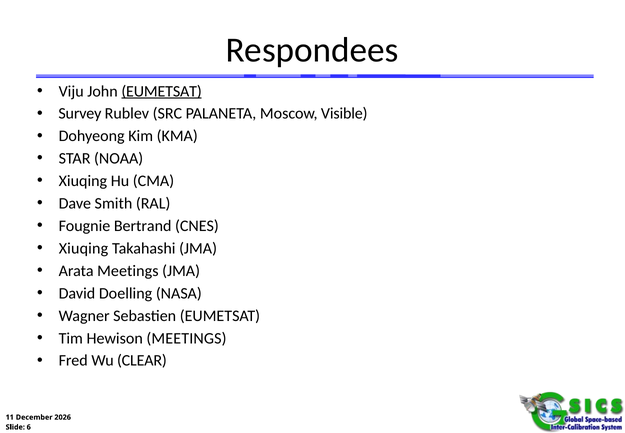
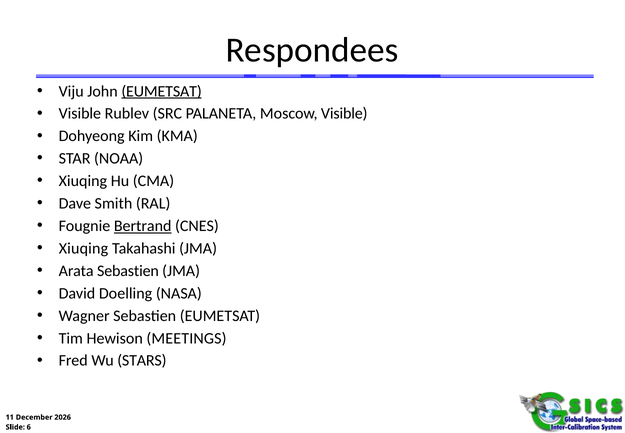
Survey: Survey -> Visible (80, 114)
Bertrand underline: none -> present (143, 226)
Arata Meetings: Meetings -> Sebastien (128, 271)
CLEAR: CLEAR -> STARS (142, 360)
